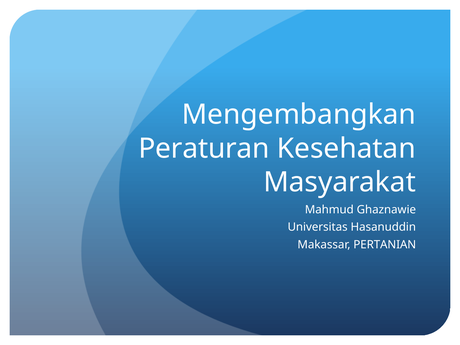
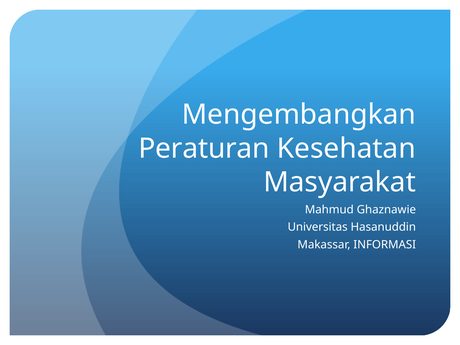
PERTANIAN: PERTANIAN -> INFORMASI (385, 245)
